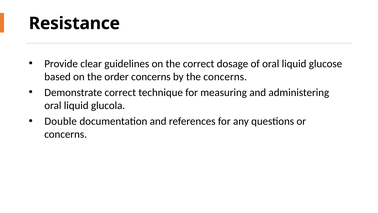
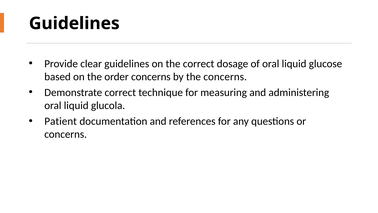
Resistance: Resistance -> Guidelines (74, 23)
Double: Double -> Patient (61, 121)
